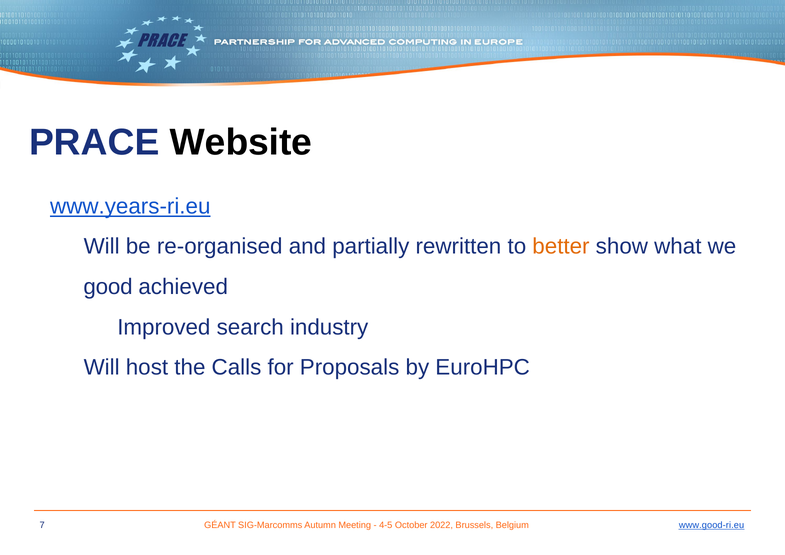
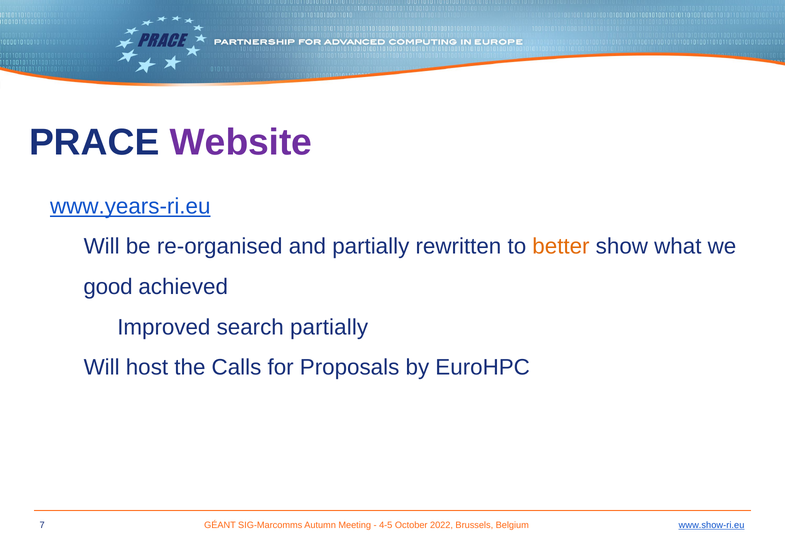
Website colour: black -> purple (241, 142)
search industry: industry -> partially (329, 327)
www.good-ri.eu: www.good-ri.eu -> www.show-ri.eu (712, 525)
